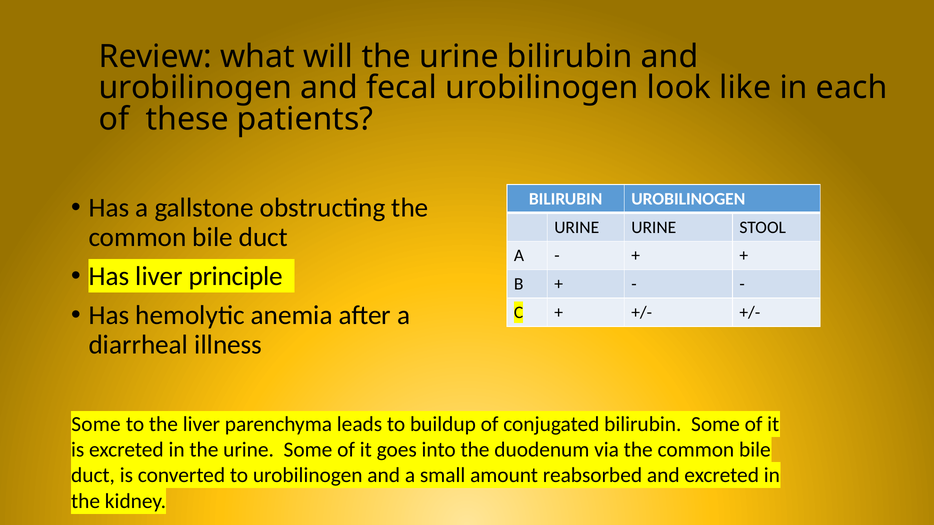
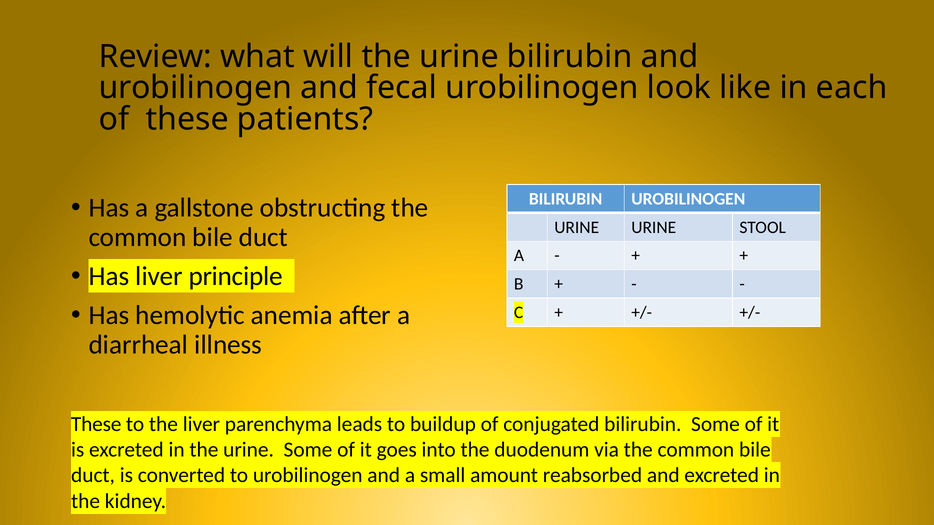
Some: Some -> These (96, 424)
